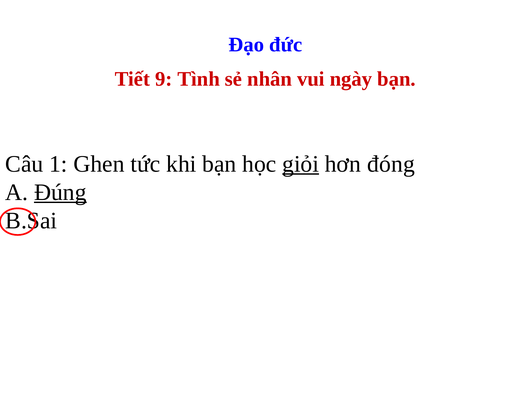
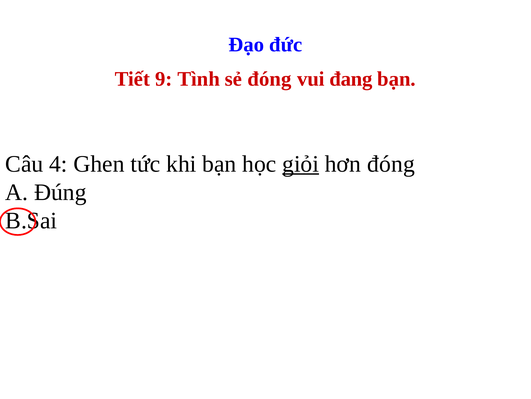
sẻ nhân: nhân -> đóng (270, 79)
ngày: ngày -> đang (351, 79)
1: 1 -> 4 (58, 164)
Đúng underline: present -> none (60, 192)
